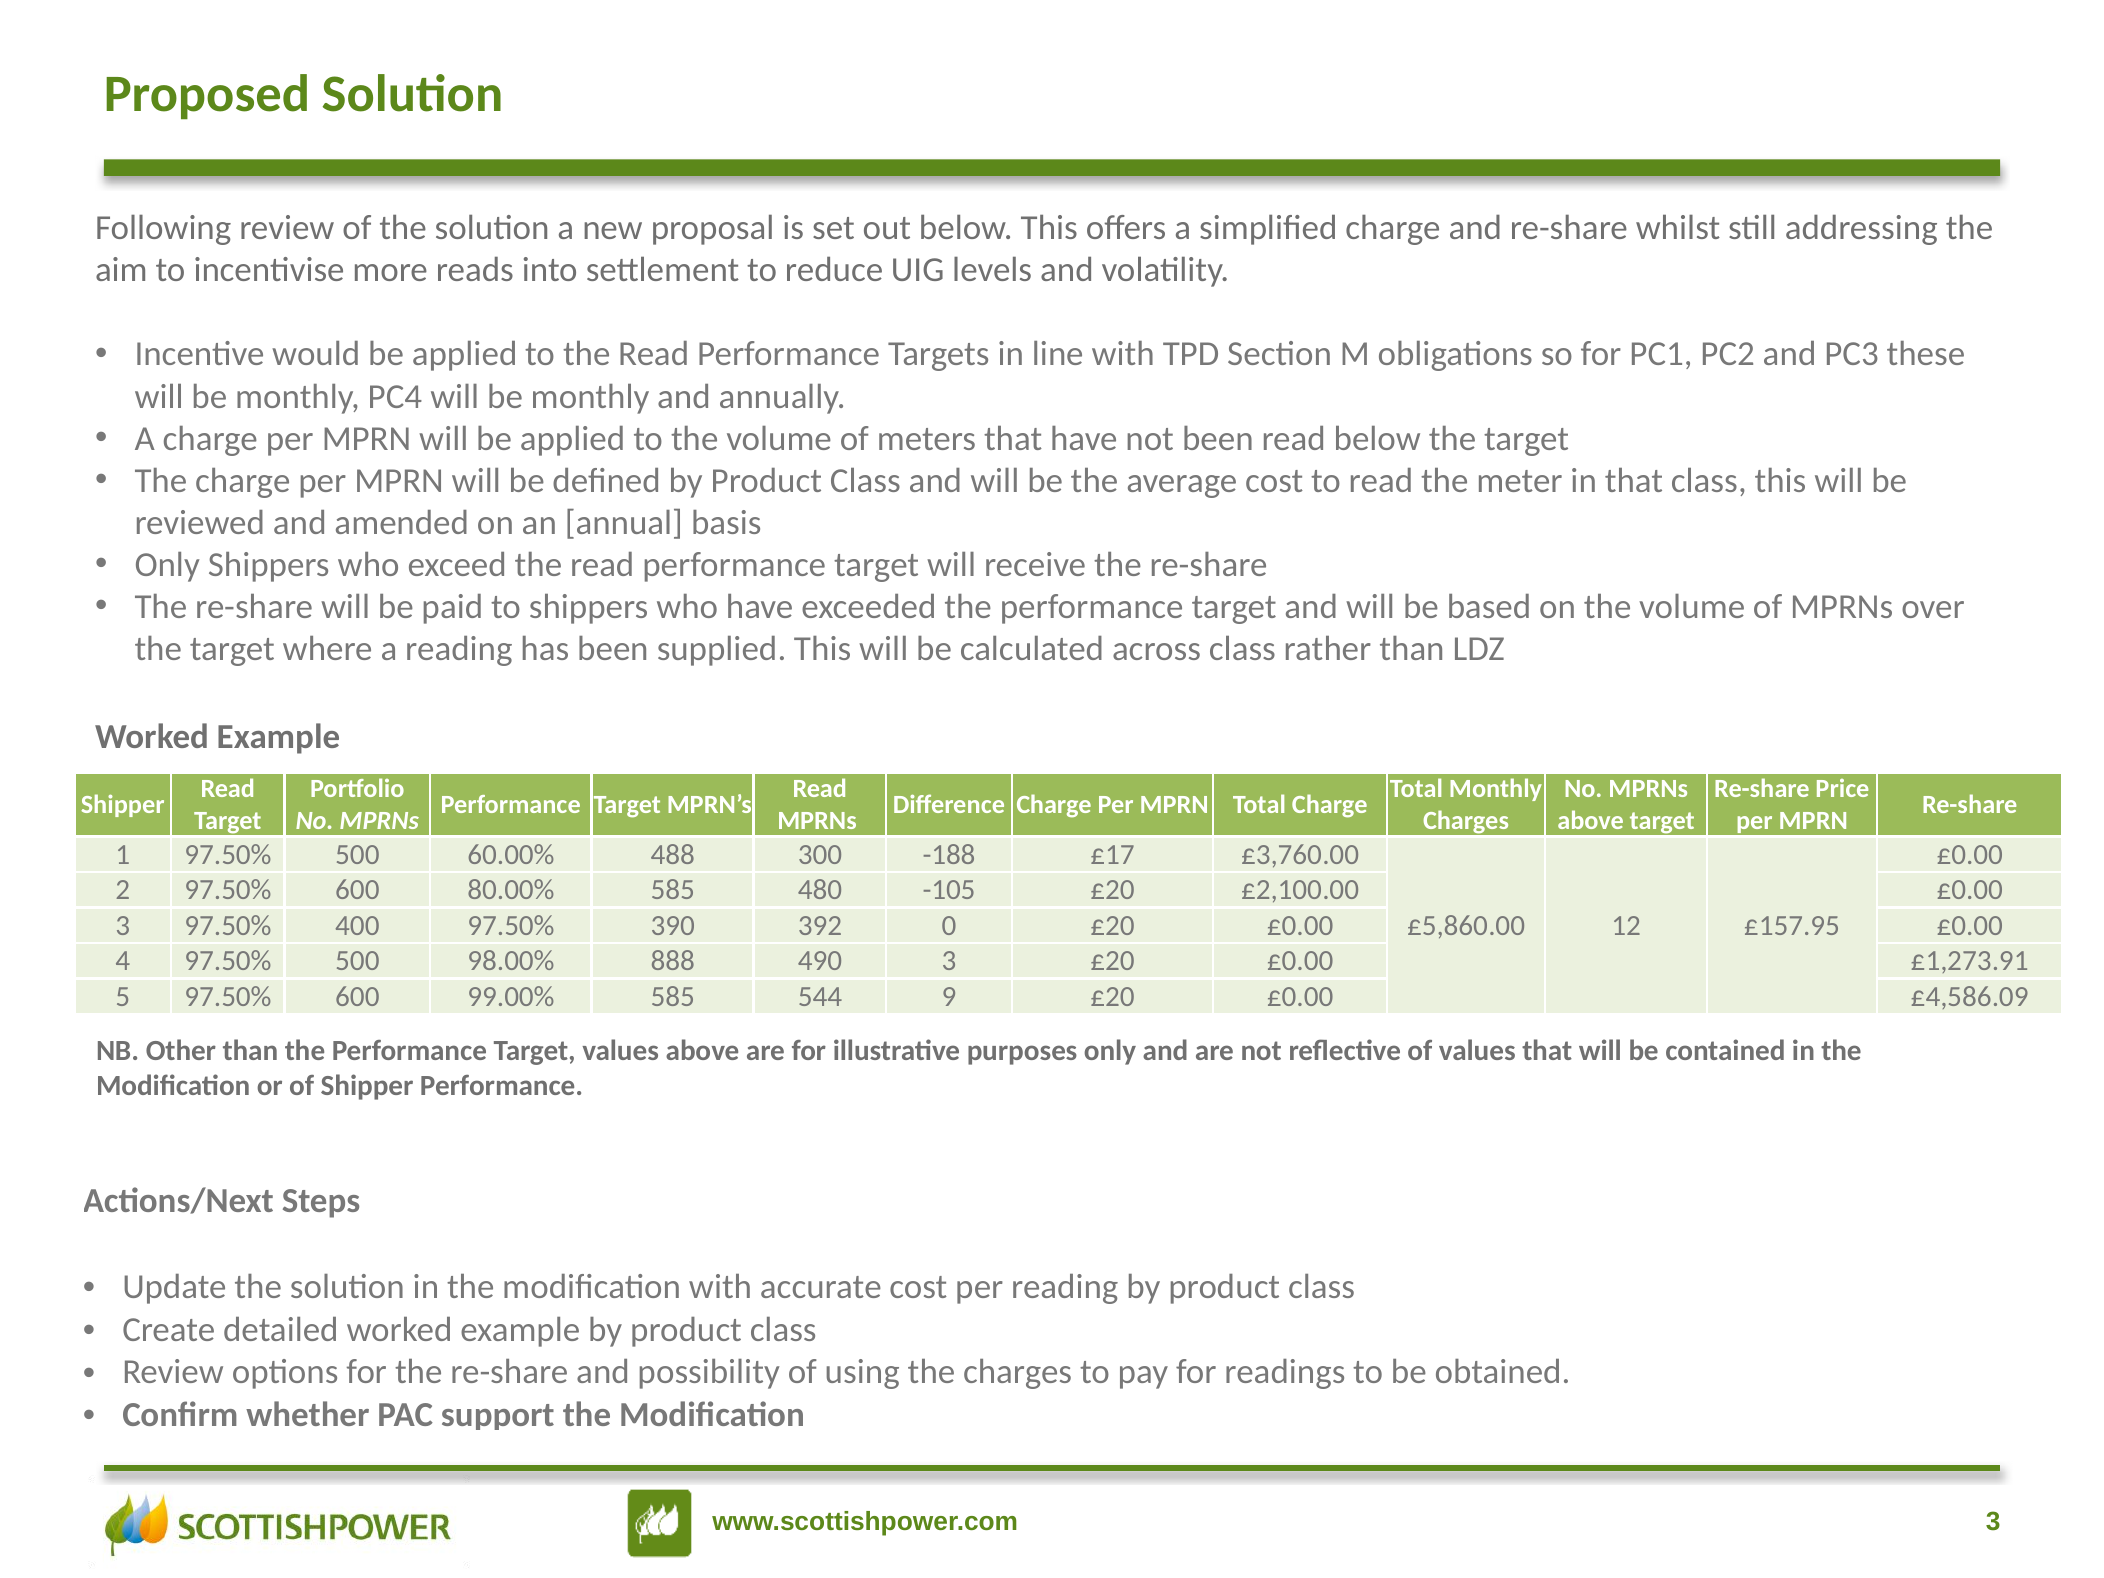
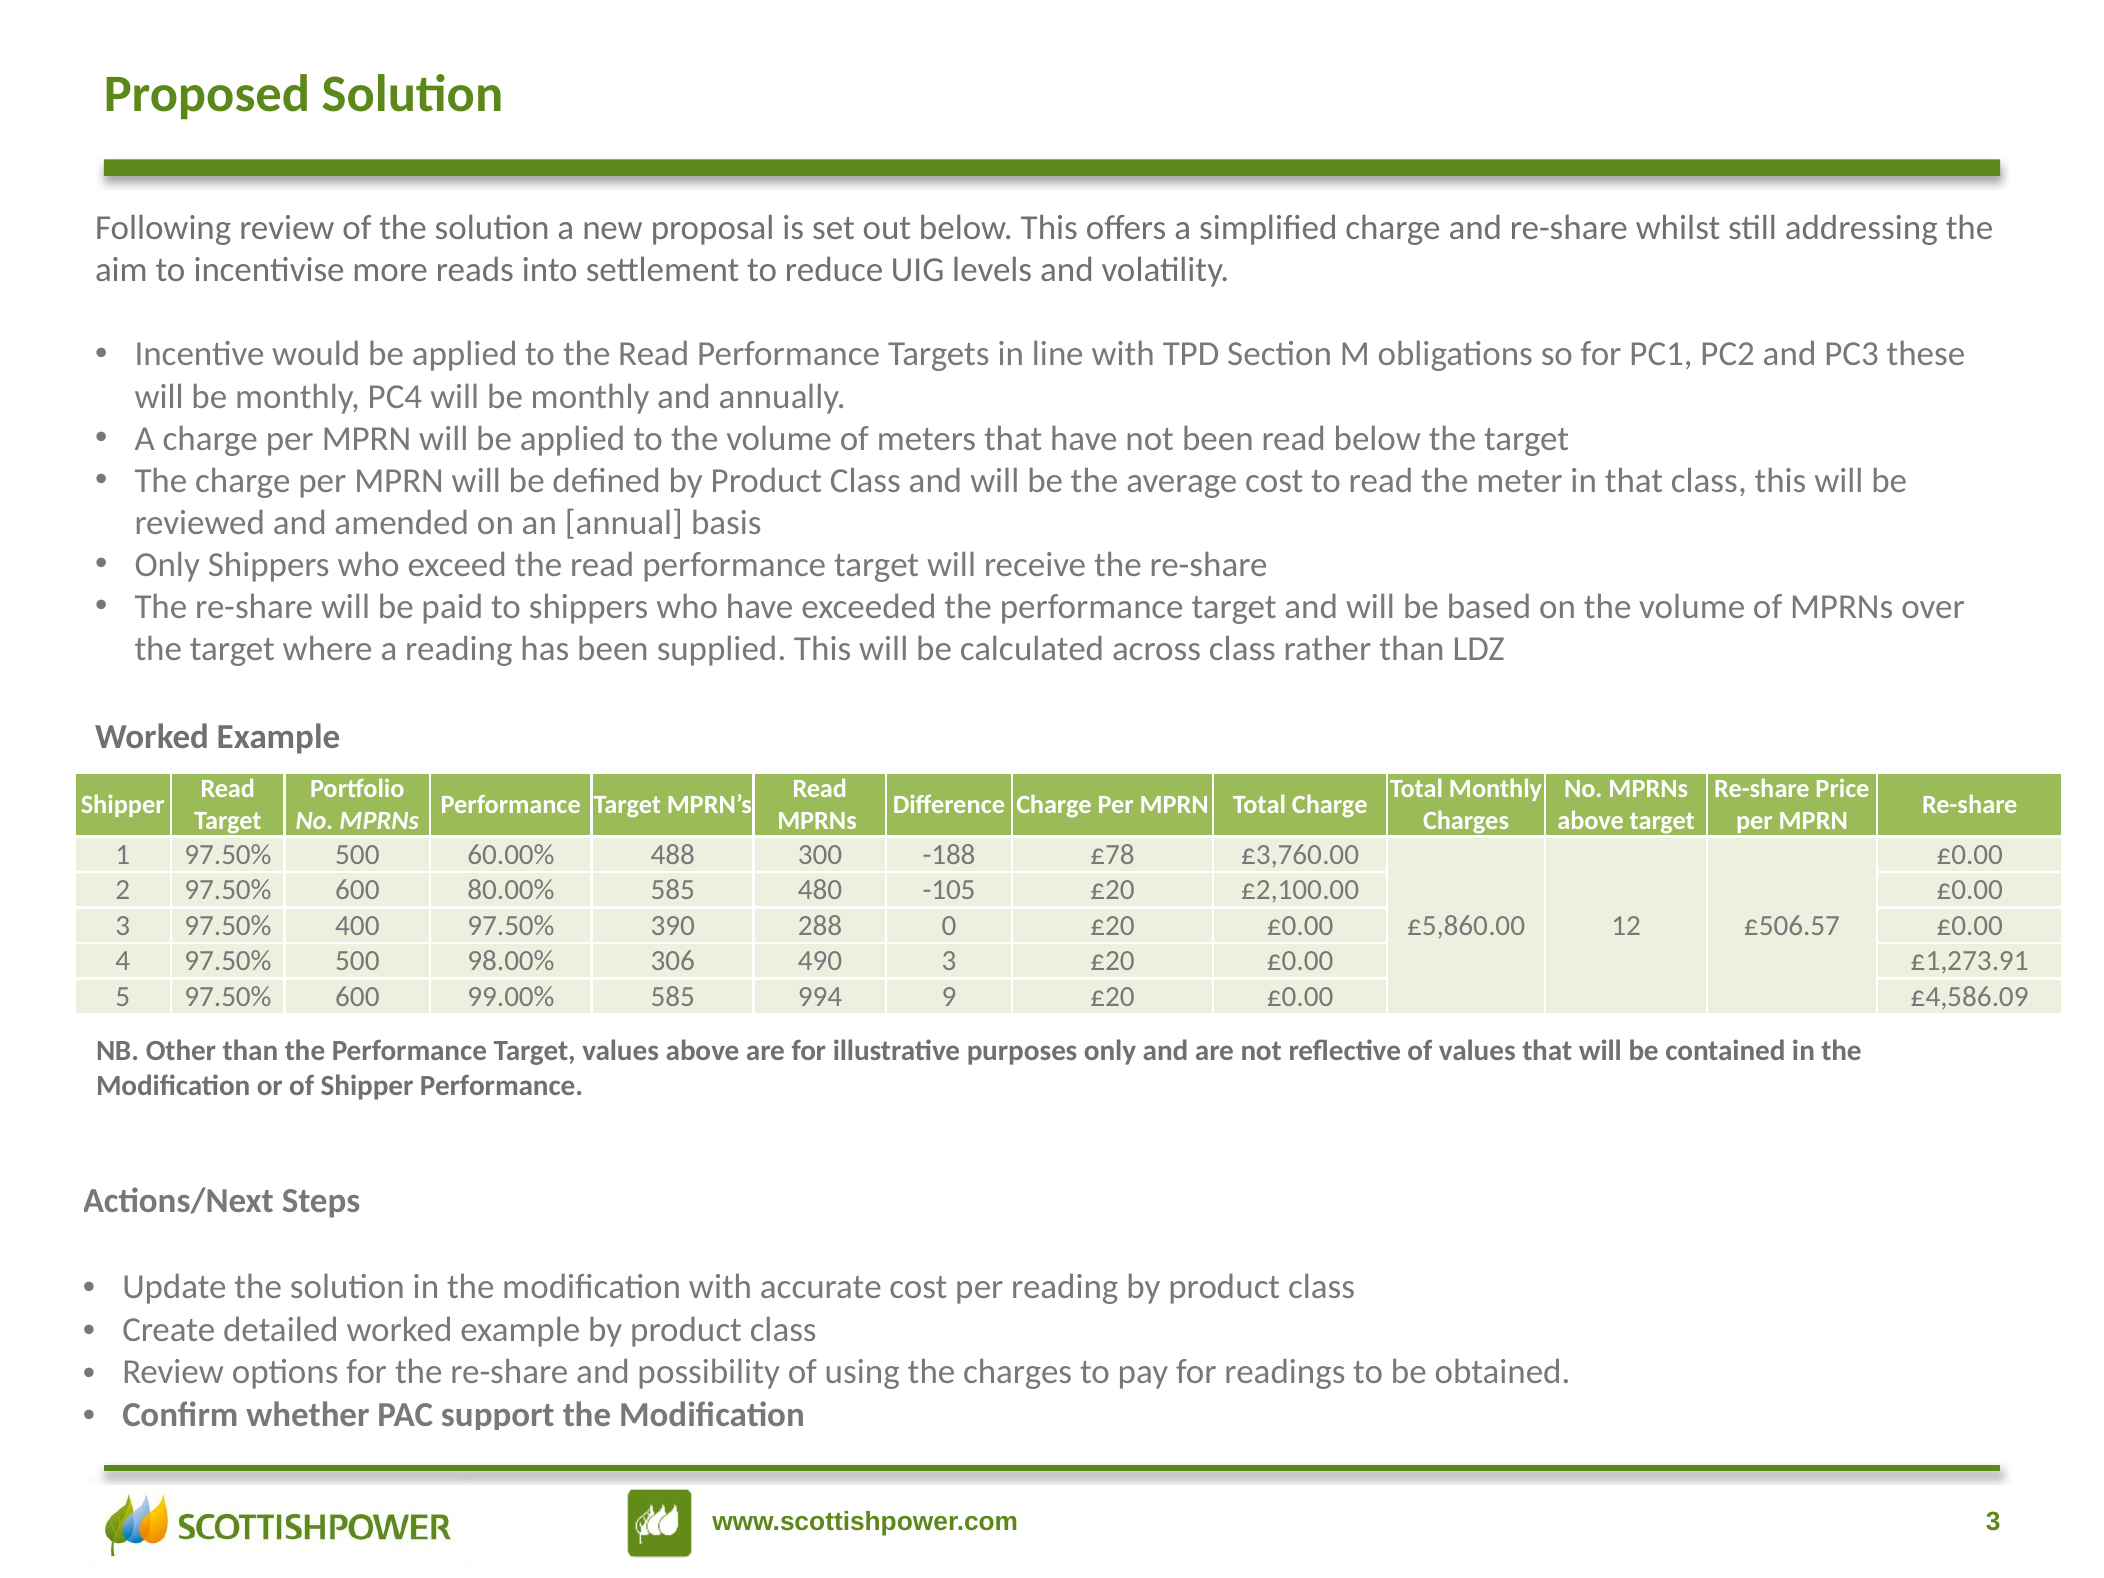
£17: £17 -> £78 (1113, 854)
392: 392 -> 288 (820, 926)
£157.95: £157.95 -> £506.57 (1792, 926)
888: 888 -> 306 (673, 961)
544: 544 -> 994 (820, 997)
